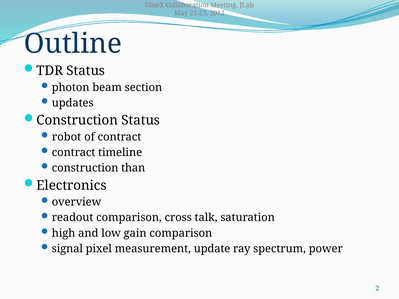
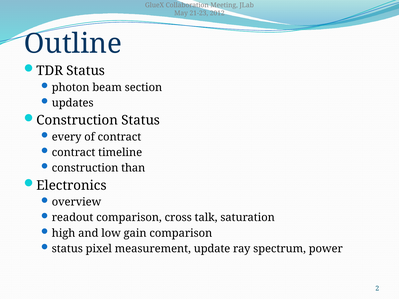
robot: robot -> every (67, 137)
signal: signal -> status (67, 249)
